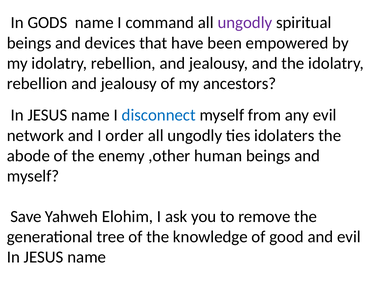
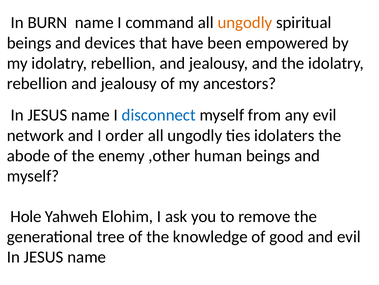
GODS: GODS -> BURN (47, 23)
ungodly colour: purple -> orange (245, 23)
Save: Save -> Hole (26, 216)
